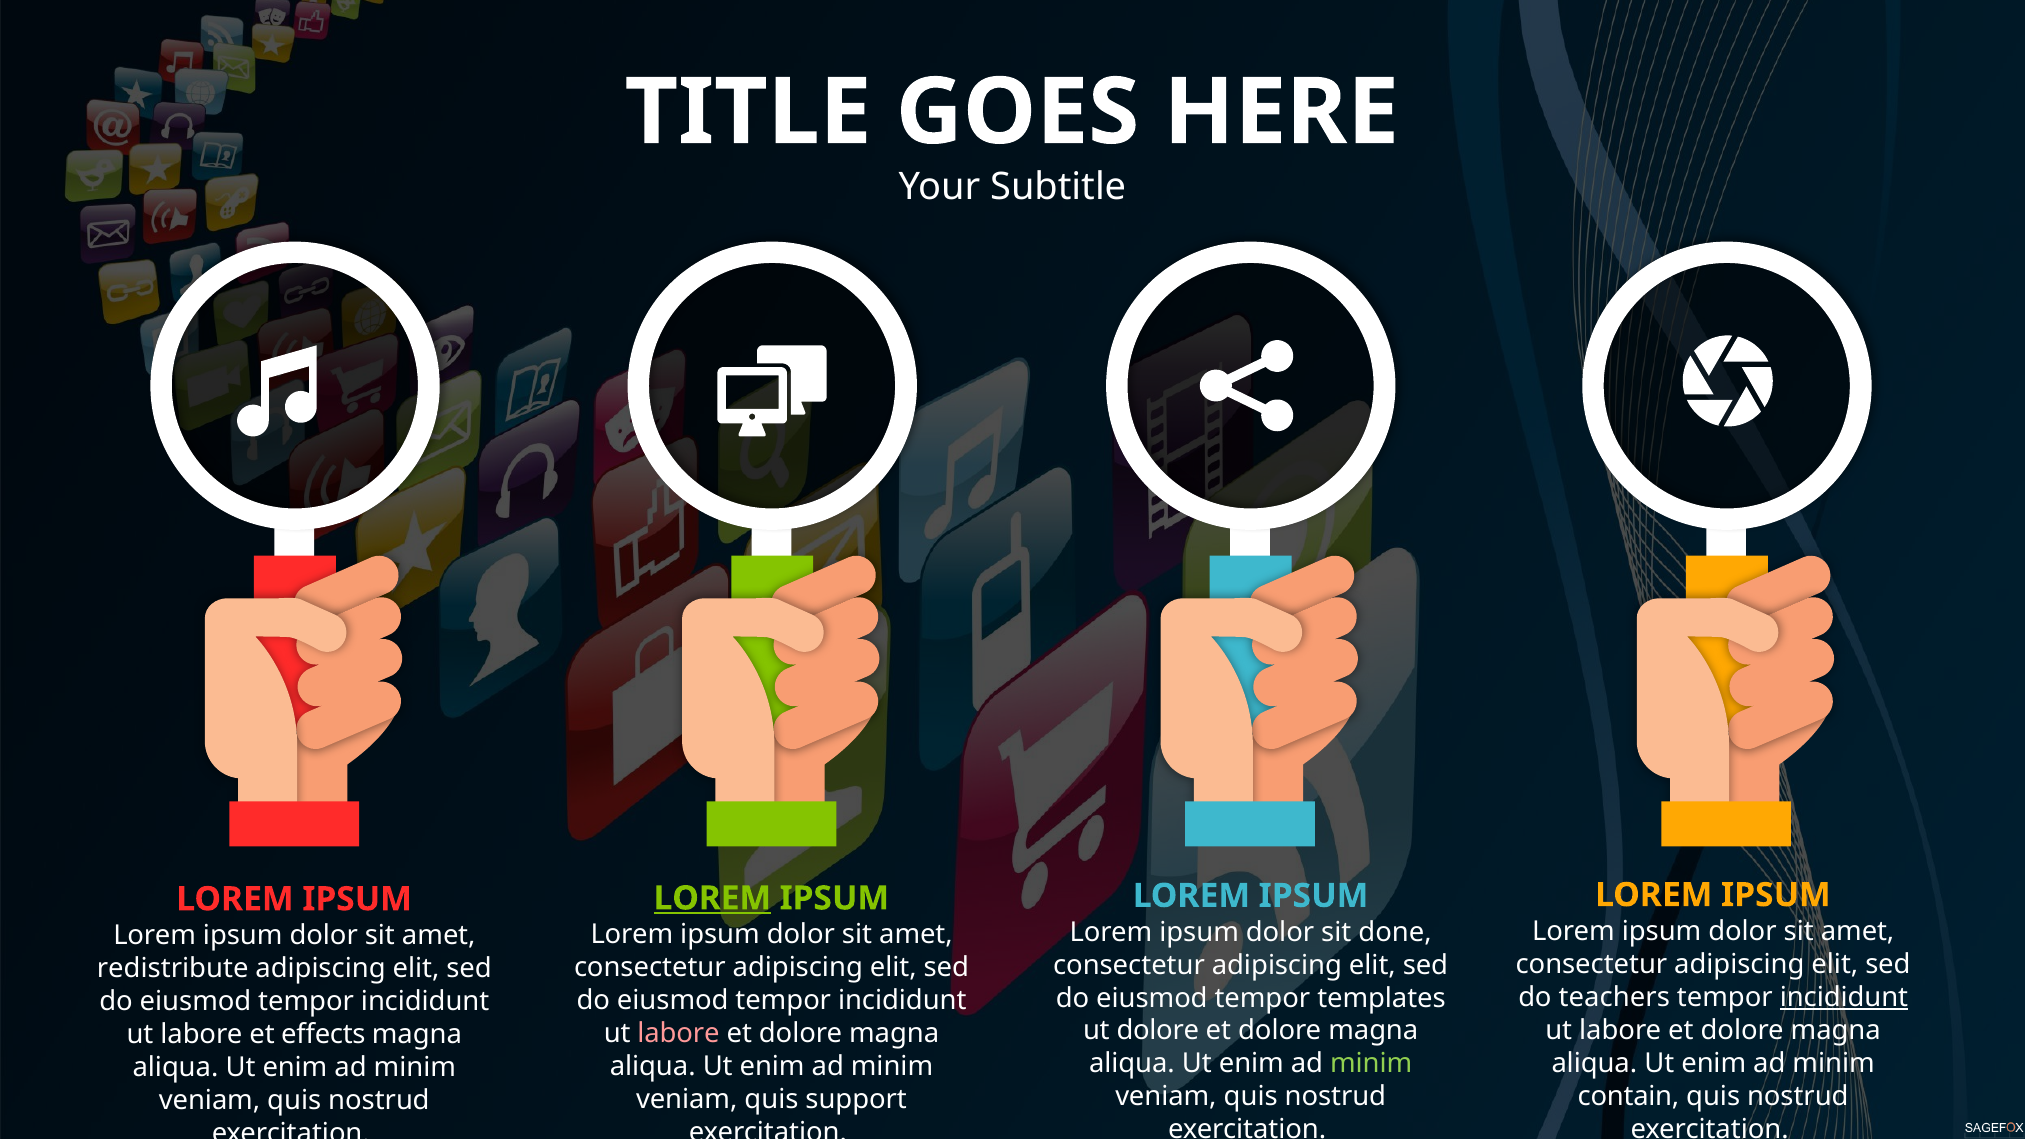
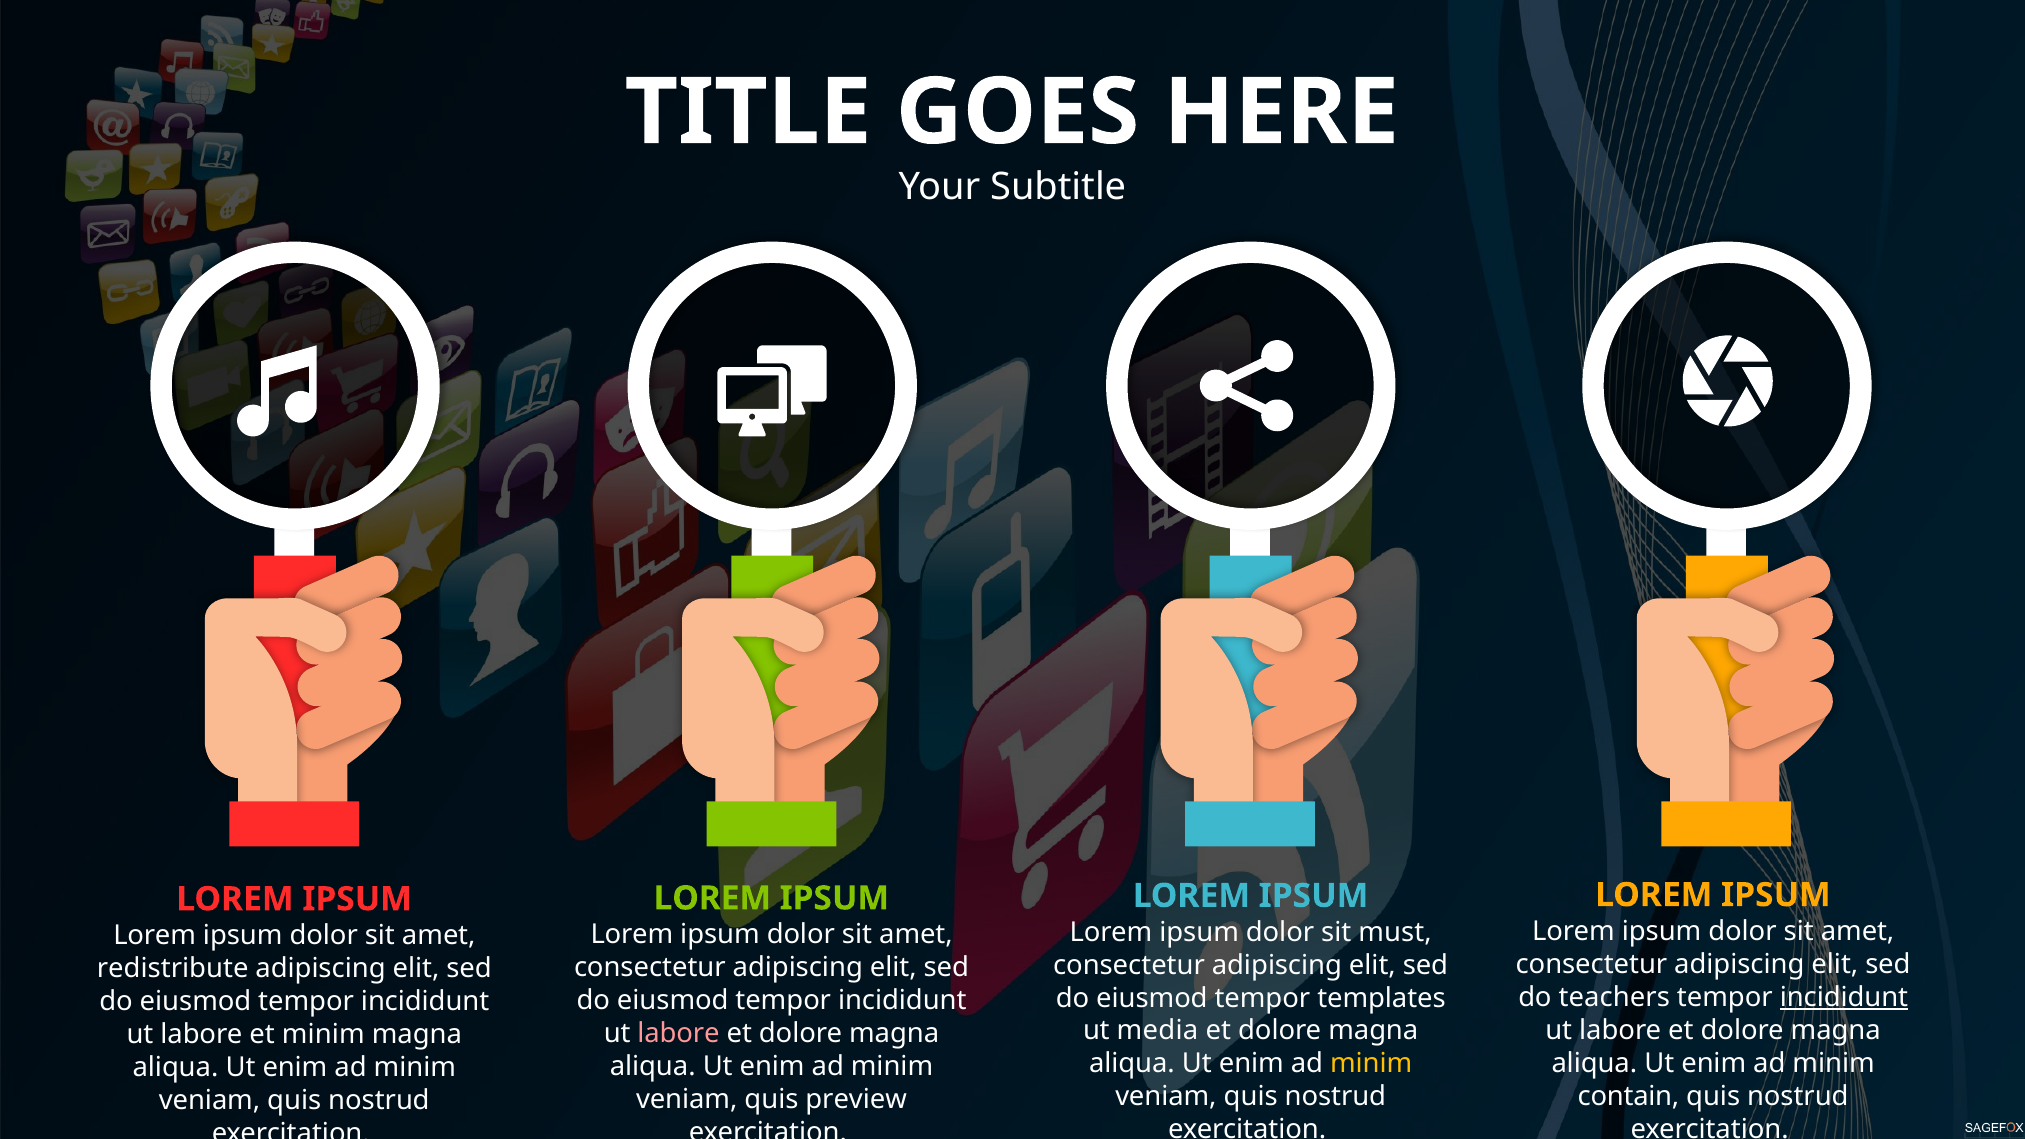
LOREM underline: present -> none (712, 898)
done: done -> must (1395, 932)
ut dolore: dolore -> media (1158, 1031)
et effects: effects -> minim (323, 1034)
minim colour: light green -> yellow (1371, 1064)
support: support -> preview (856, 1099)
